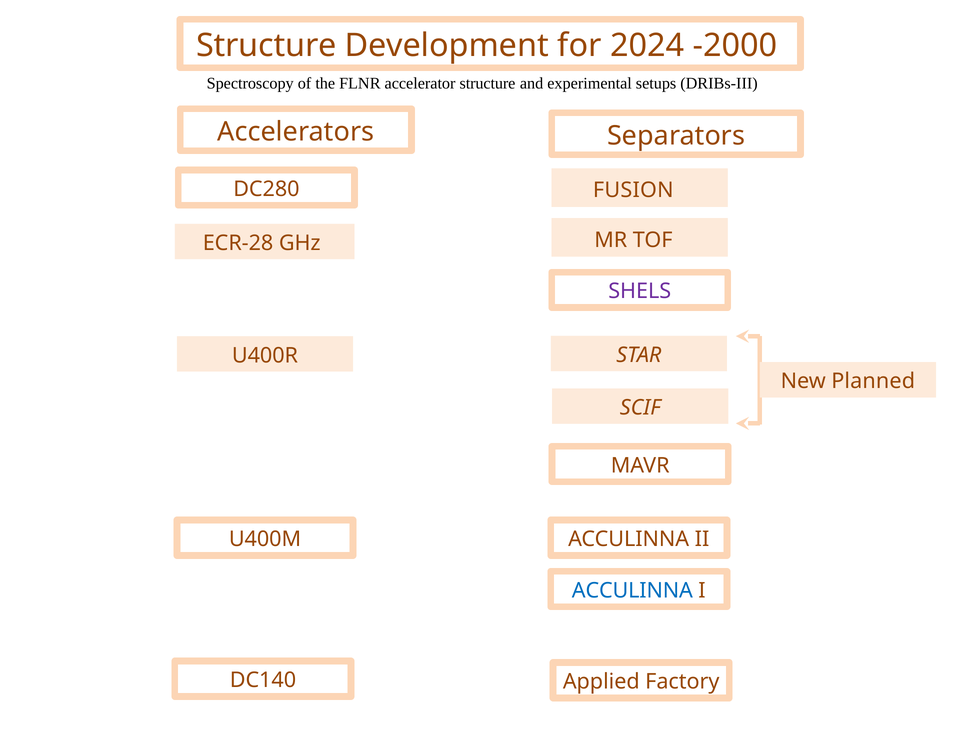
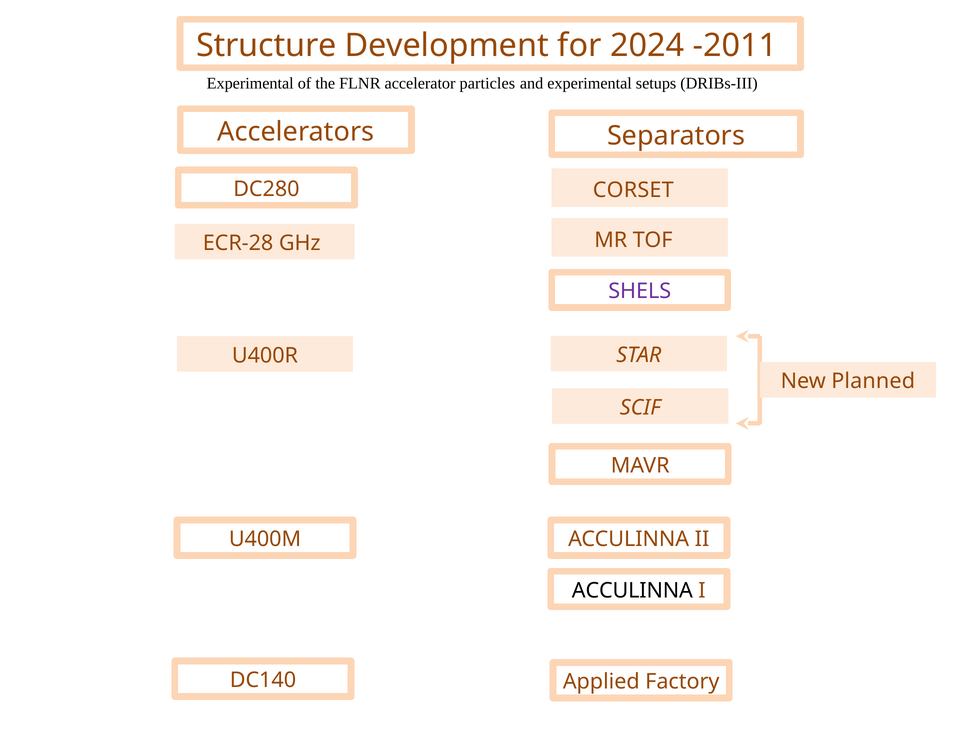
-2000: -2000 -> -2011 (735, 46)
Spectroscopy: Spectroscopy -> Experimental (250, 83)
accelerator structure: structure -> particles (487, 83)
FUSION: FUSION -> CORSET (633, 190)
ACCULINNA colour: blue -> black (632, 591)
